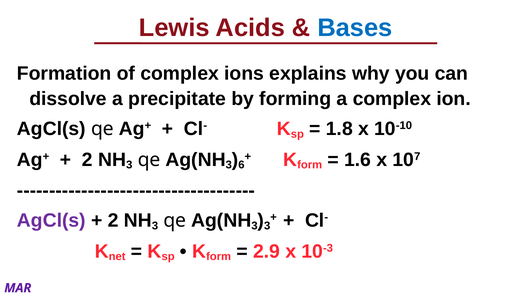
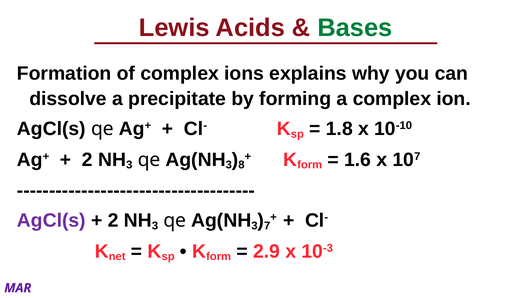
Bases colour: blue -> green (355, 28)
6: 6 -> 8 (241, 165)
3: 3 -> 7 (267, 226)
